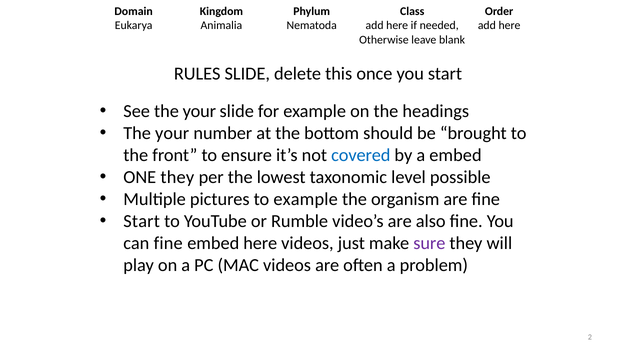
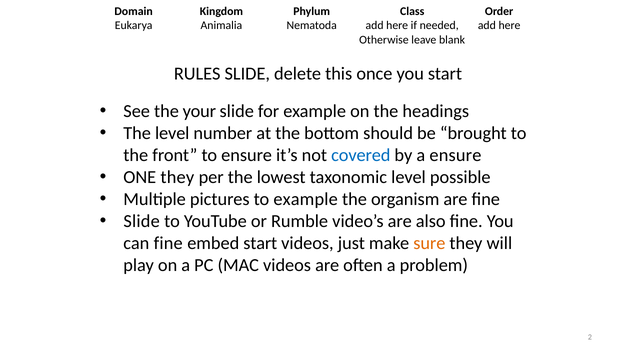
your: your -> level (172, 133)
a embed: embed -> ensure (455, 155)
Start: Start -> Slide (142, 221)
embed here: here -> start (260, 243)
sure colour: purple -> orange (429, 243)
